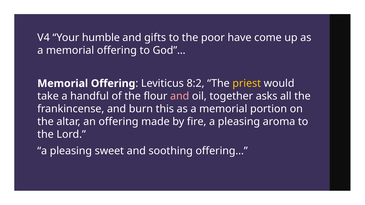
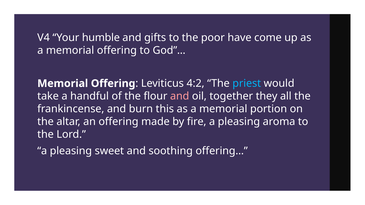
8:2: 8:2 -> 4:2 (196, 84)
priest colour: yellow -> light blue (247, 84)
asks: asks -> they (267, 96)
